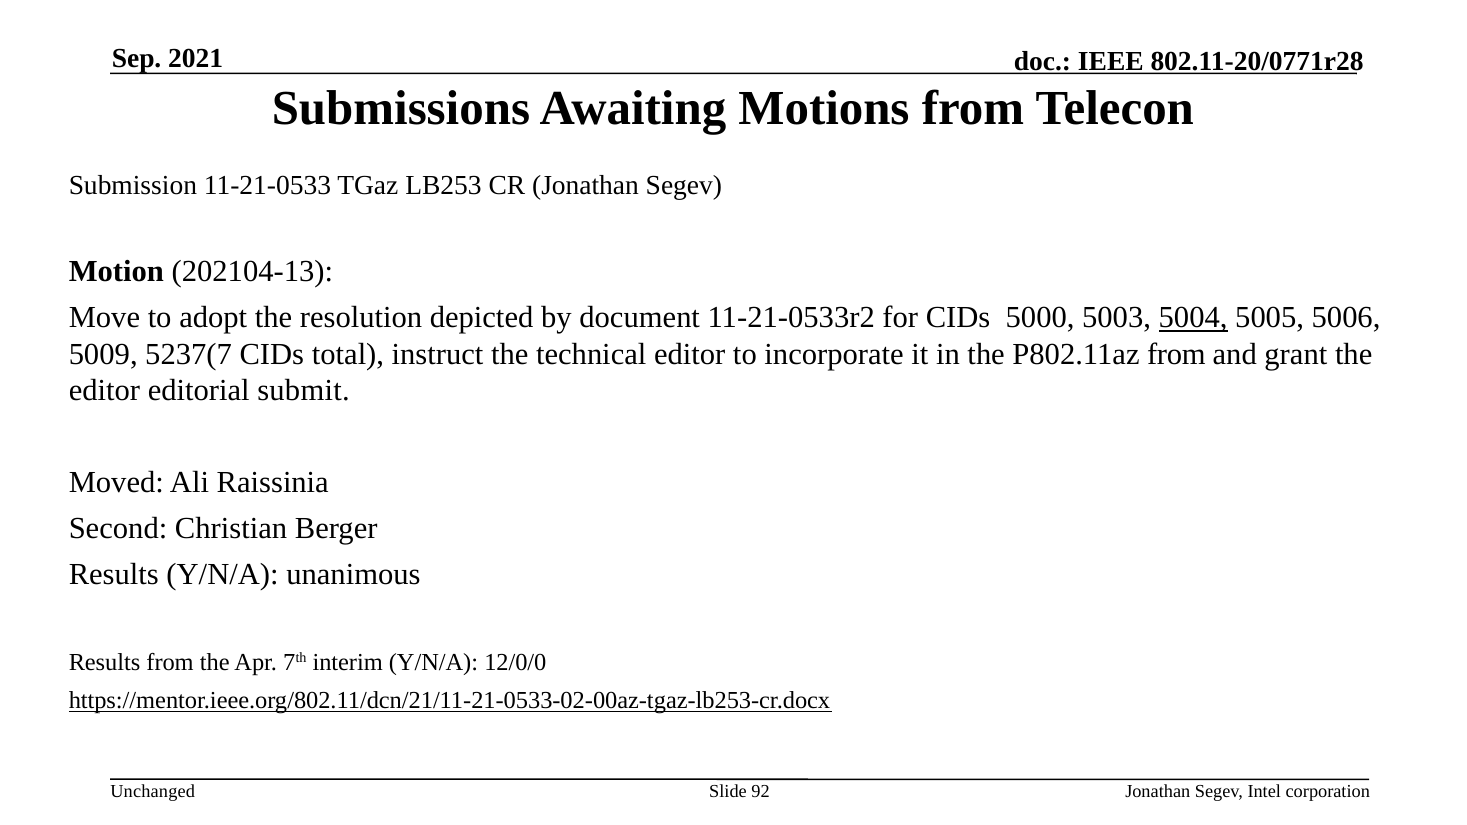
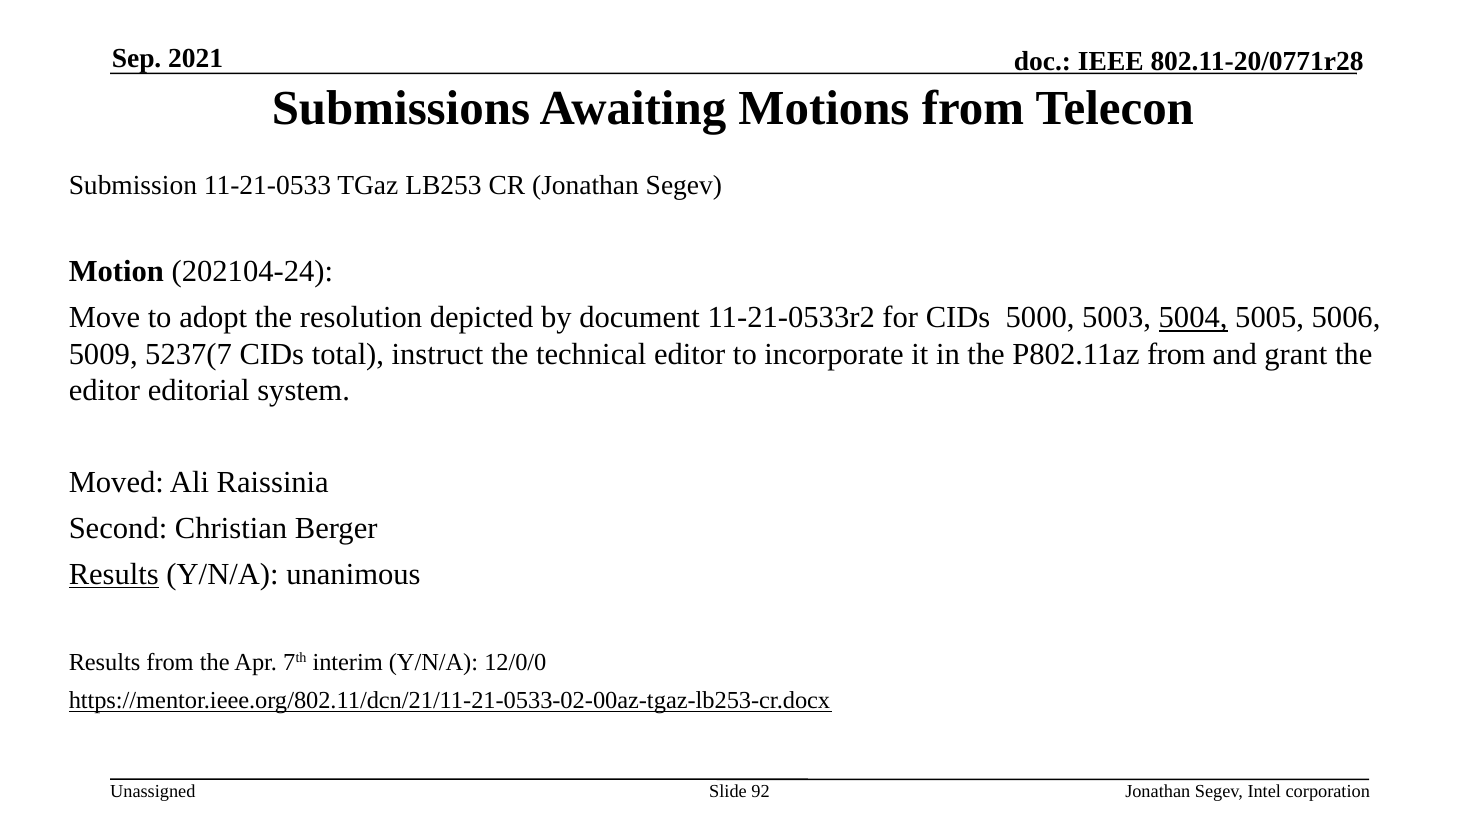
202104-13: 202104-13 -> 202104-24 (252, 272)
submit: submit -> system (304, 391)
Results underline: none -> present (114, 574)
Unchanged: Unchanged -> Unassigned (153, 791)
